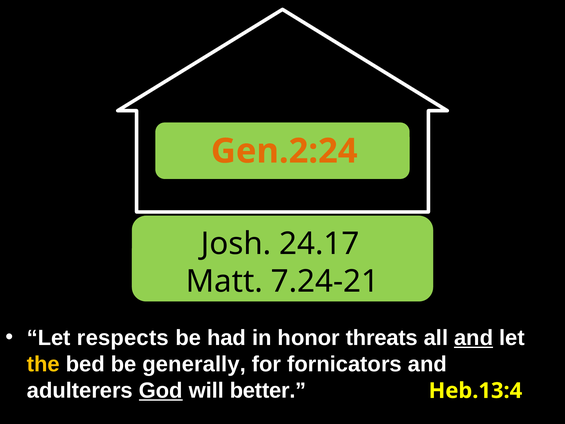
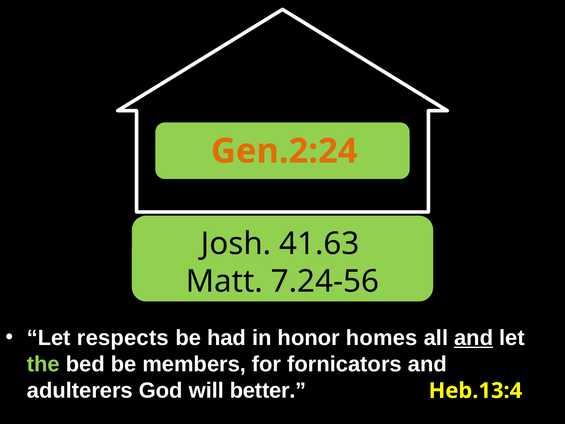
24.17: 24.17 -> 41.63 (319, 244)
7.24-21: 7.24-21 -> 7.24-56 (325, 281)
threats: threats -> homes (382, 338)
the colour: yellow -> light green (43, 364)
generally: generally -> members (194, 364)
God underline: present -> none (161, 390)
